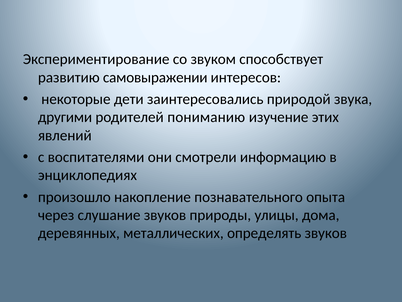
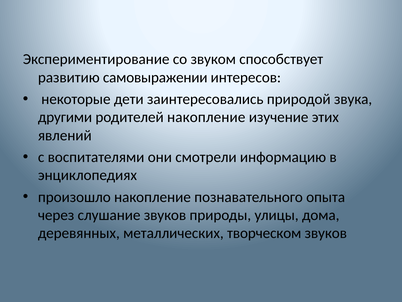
родителей пониманию: пониманию -> накопление (206, 117)
определять: определять -> творческом (264, 233)
